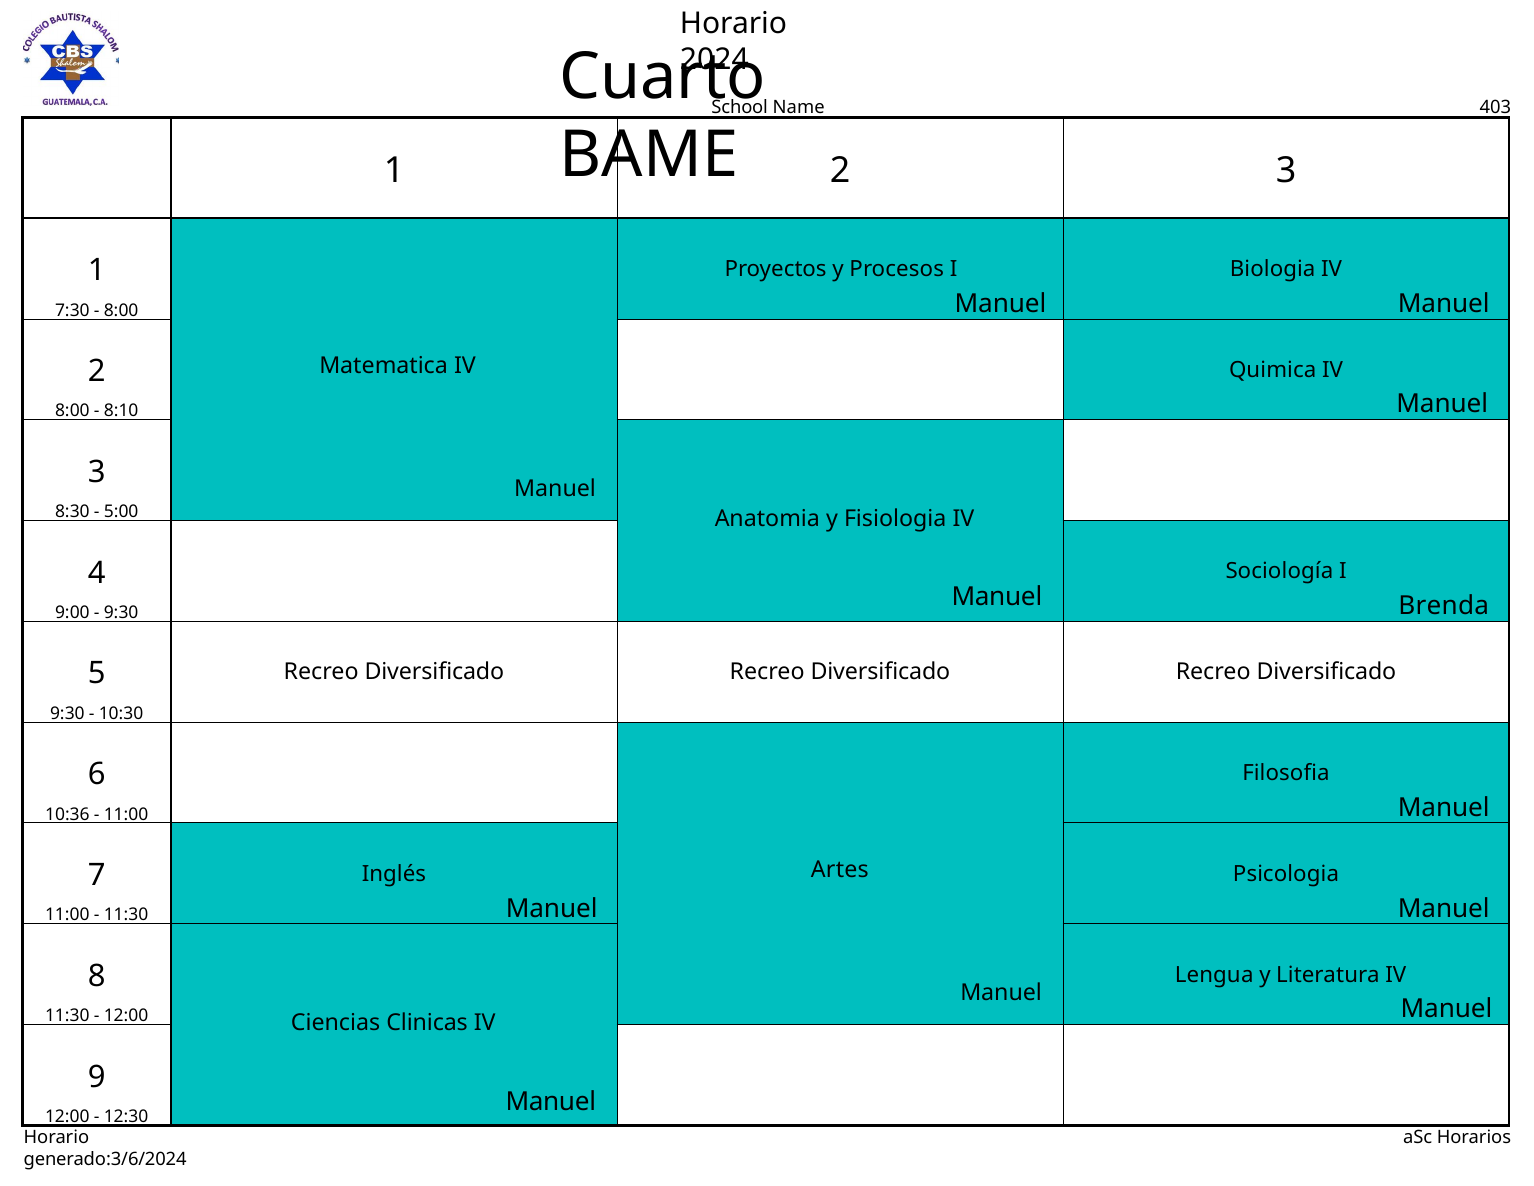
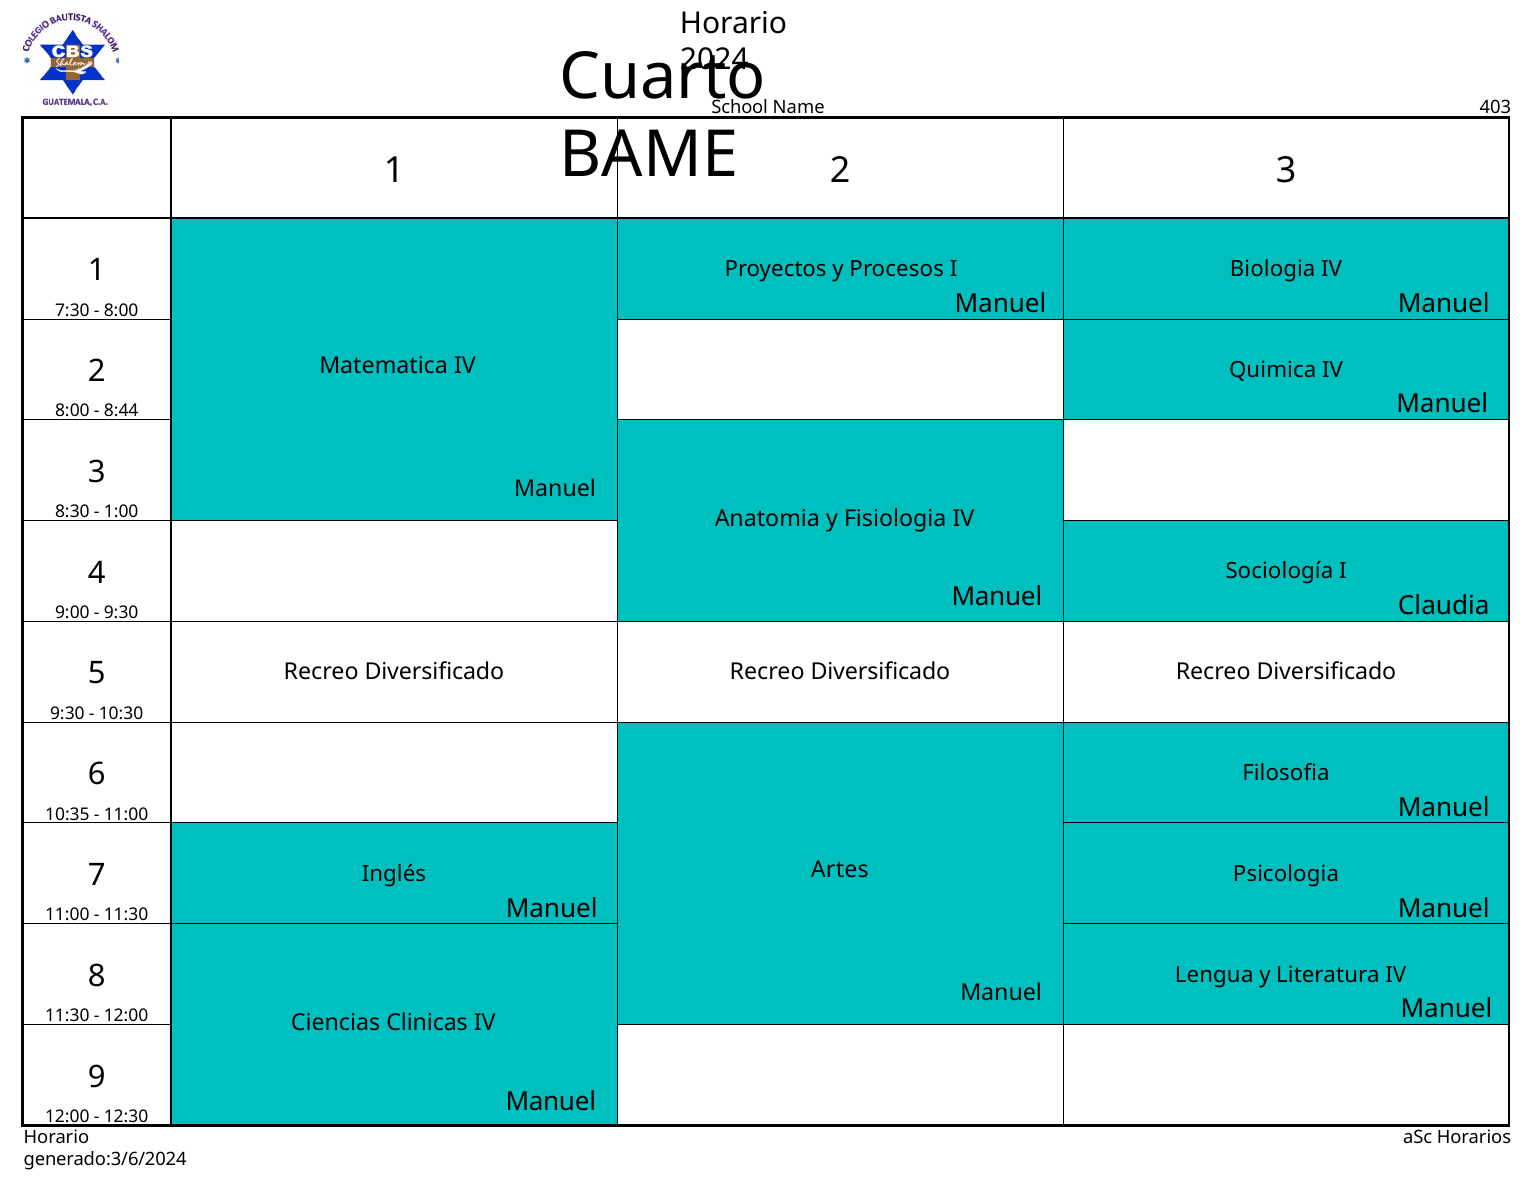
8:10: 8:10 -> 8:44 (121, 411)
5:00: 5:00 -> 1:00 (121, 512)
Brenda: Brenda -> Claudia (1444, 606)
10:36: 10:36 -> 10:35 (67, 814)
